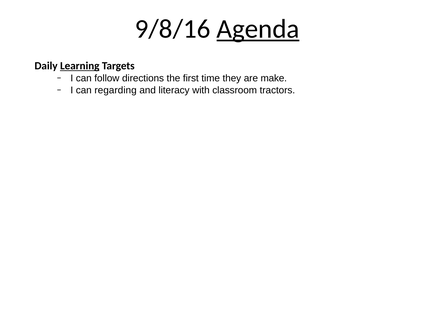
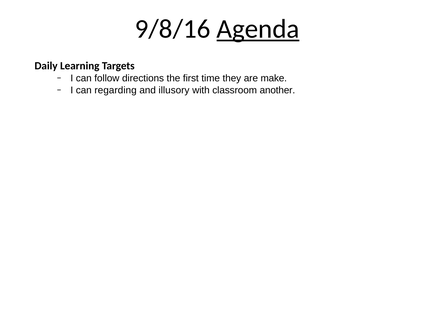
Learning underline: present -> none (80, 66)
literacy: literacy -> illusory (174, 90)
tractors: tractors -> another (277, 90)
